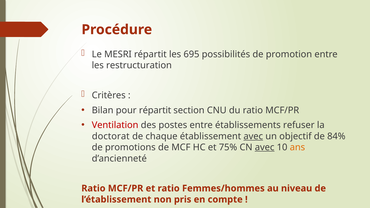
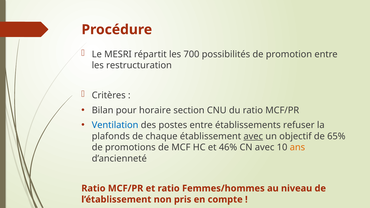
695: 695 -> 700 (191, 54)
pour répartit: répartit -> horaire (155, 110)
Ventilation colour: red -> blue (115, 125)
doctorat: doctorat -> plafonds (111, 136)
84%: 84% -> 65% (336, 136)
75%: 75% -> 46% (228, 147)
avec underline: present -> none (265, 147)
